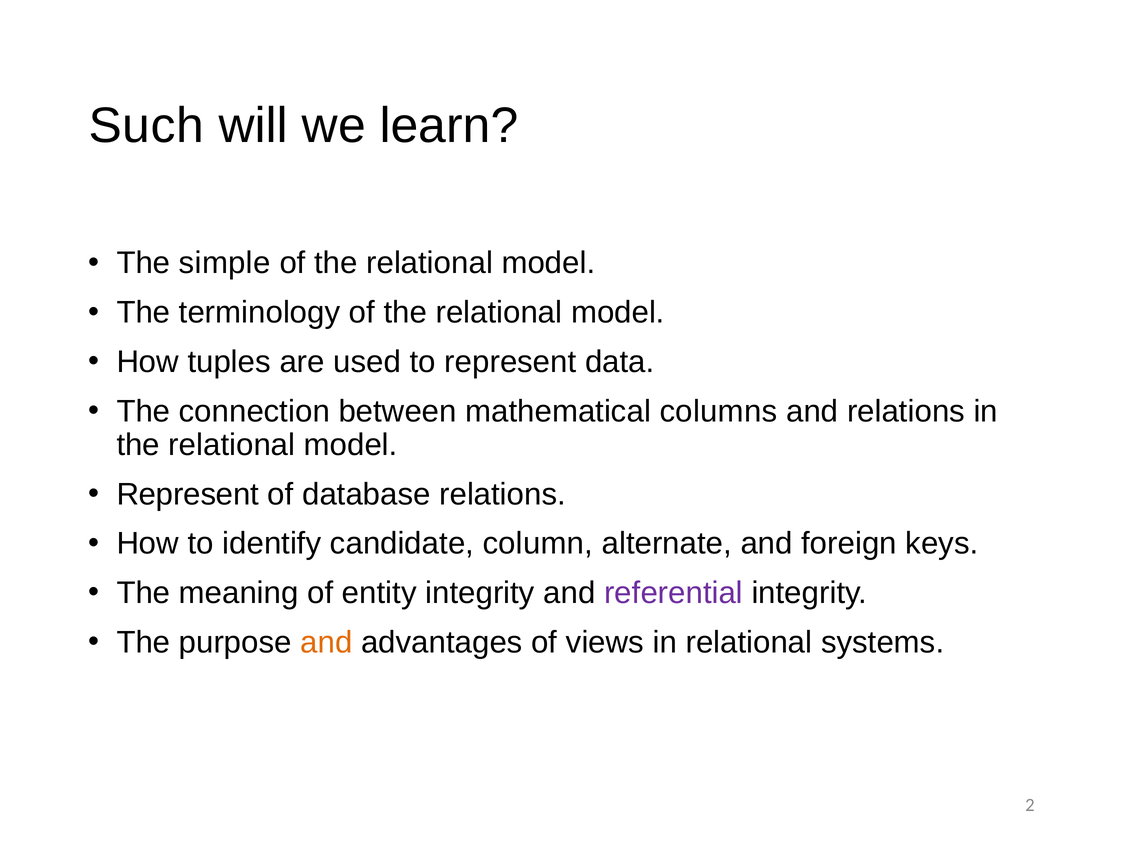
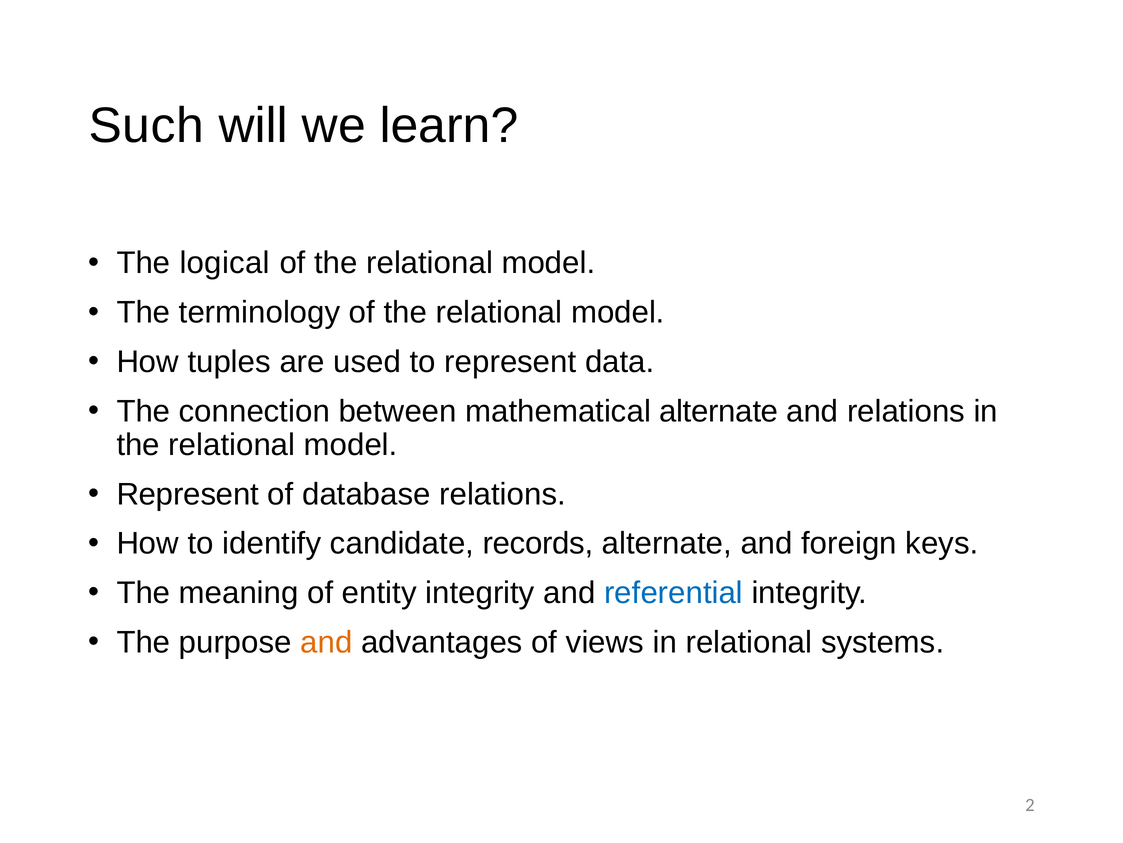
simple: simple -> logical (225, 263)
mathematical columns: columns -> alternate (719, 411)
column: column -> records (538, 543)
referential colour: purple -> blue (673, 592)
